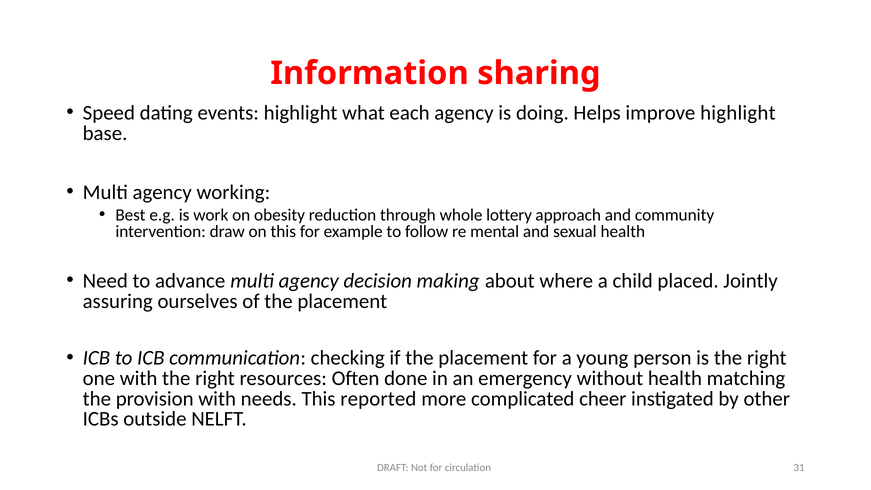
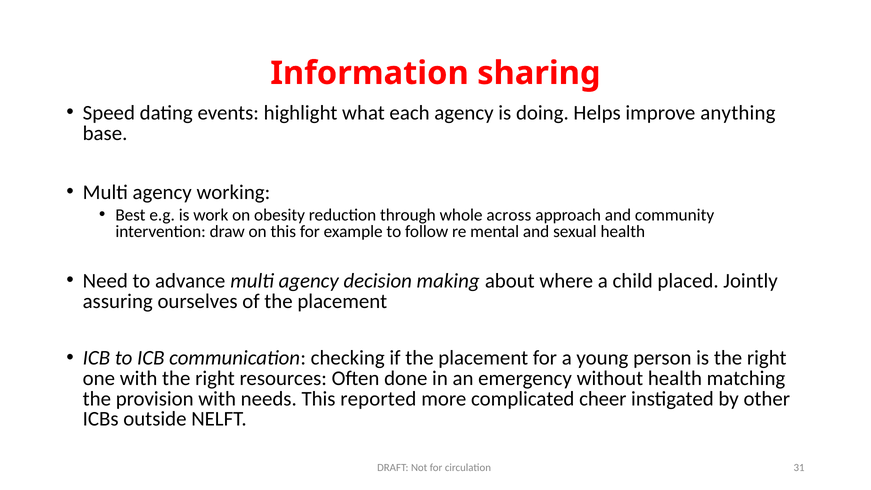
improve highlight: highlight -> anything (738, 113)
lottery: lottery -> across (509, 215)
